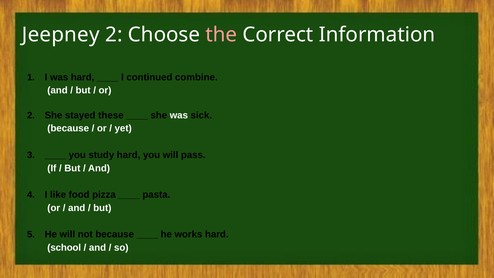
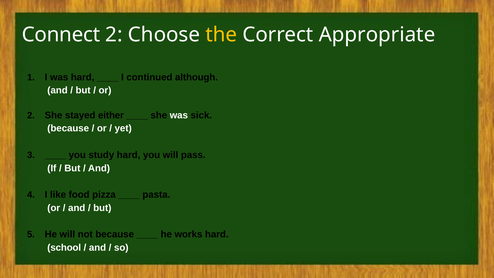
Jeepney: Jeepney -> Connect (61, 35)
the colour: pink -> yellow (221, 35)
Information: Information -> Appropriate (377, 35)
combine: combine -> although (196, 77)
these: these -> either (111, 115)
